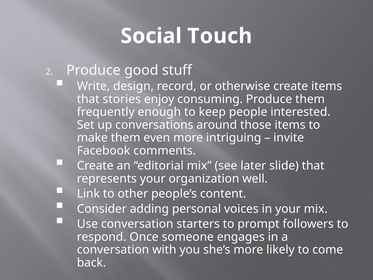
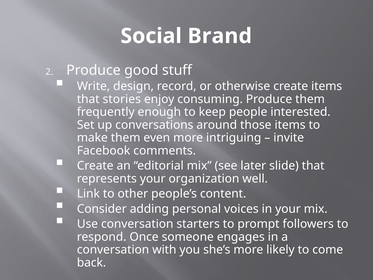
Touch: Touch -> Brand (220, 36)
